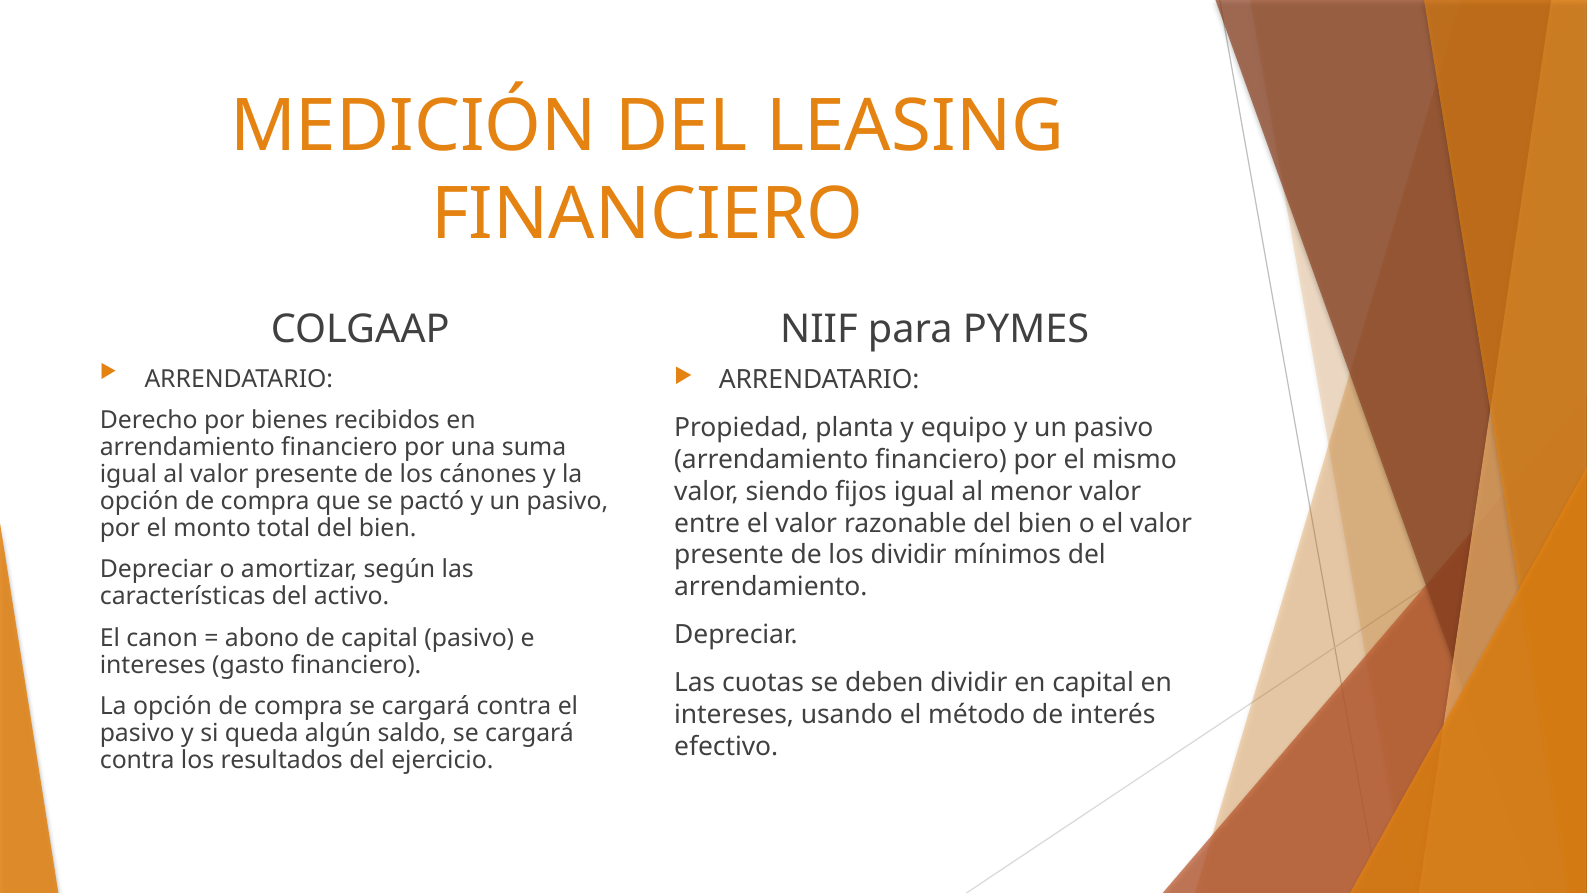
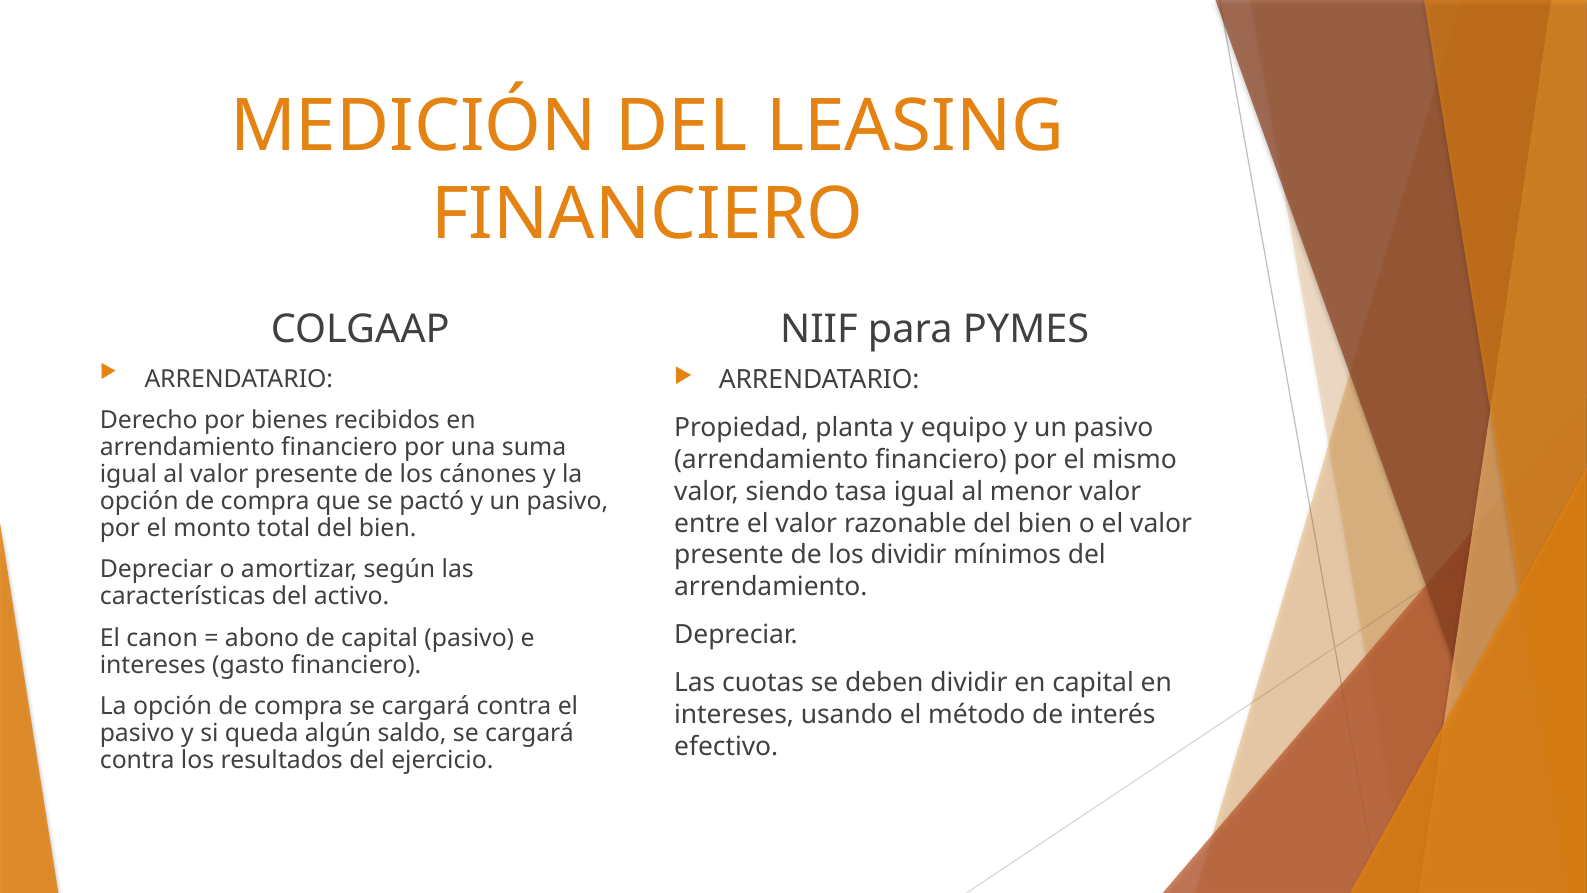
fijos: fijos -> tasa (861, 491)
